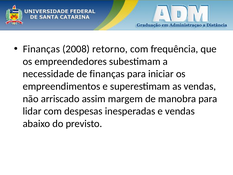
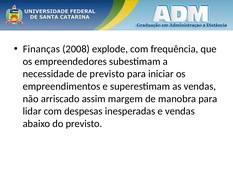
retorno: retorno -> explode (110, 49)
de finanças: finanças -> previsto (107, 74)
